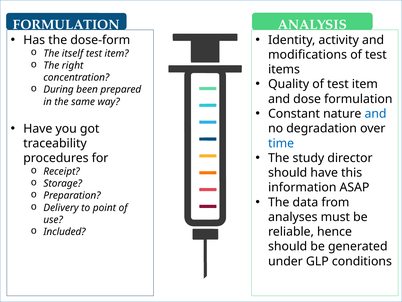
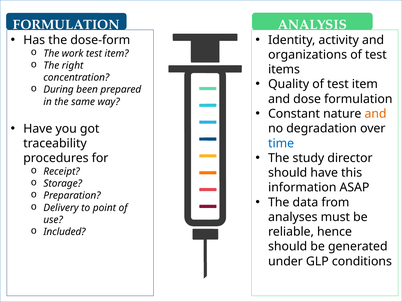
itself: itself -> work (73, 53)
modifications: modifications -> organizations (308, 55)
and colour: blue -> orange (376, 114)
